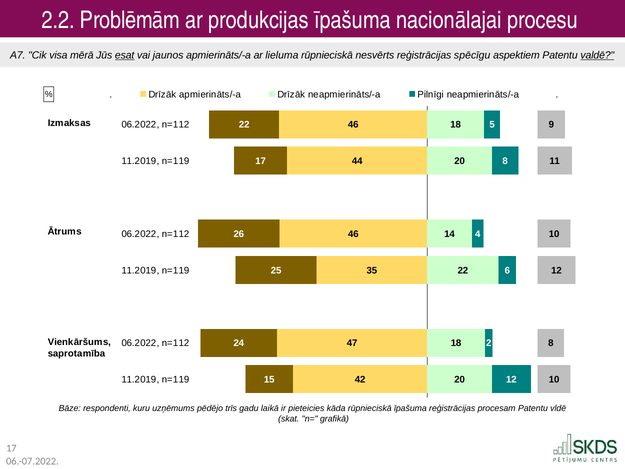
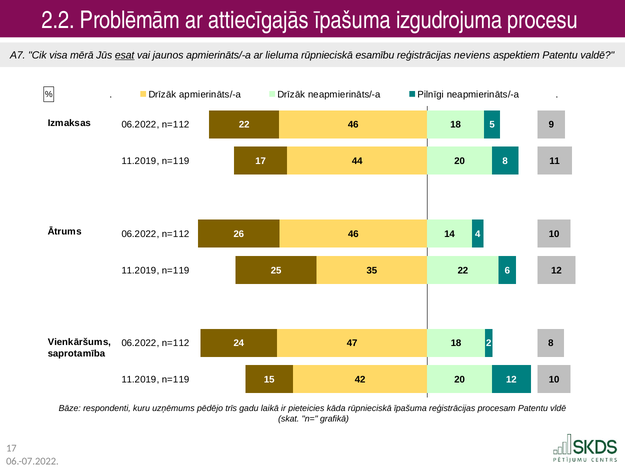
produkcijas: produkcijas -> attiecīgajās (259, 20)
nacionālajai: nacionālajai -> izgudrojuma (449, 20)
nesvērts: nesvērts -> esamību (375, 55)
spēcīgu: spēcīgu -> neviens (472, 55)
valdē underline: present -> none (597, 55)
